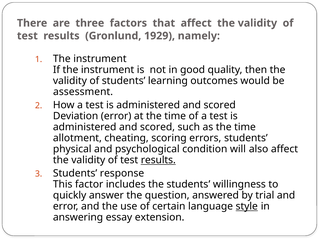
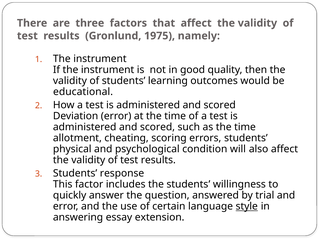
1929: 1929 -> 1975 (160, 36)
assessment: assessment -> educational (83, 92)
results underline: present -> none (158, 160)
